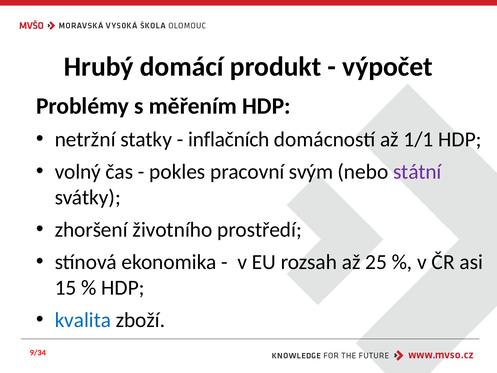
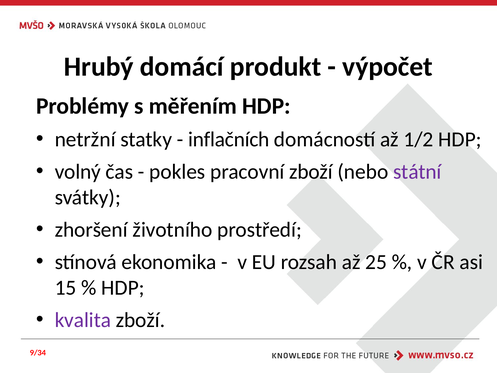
1/1: 1/1 -> 1/2 (419, 139)
pracovní svým: svým -> zboží (311, 172)
kvalita colour: blue -> purple (83, 320)
